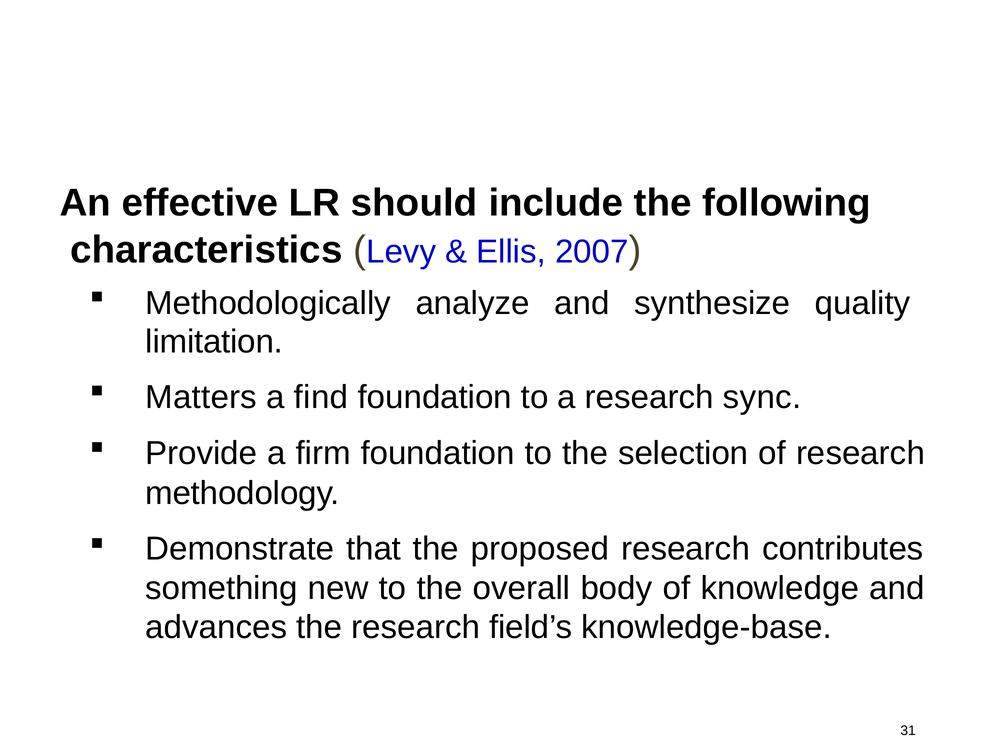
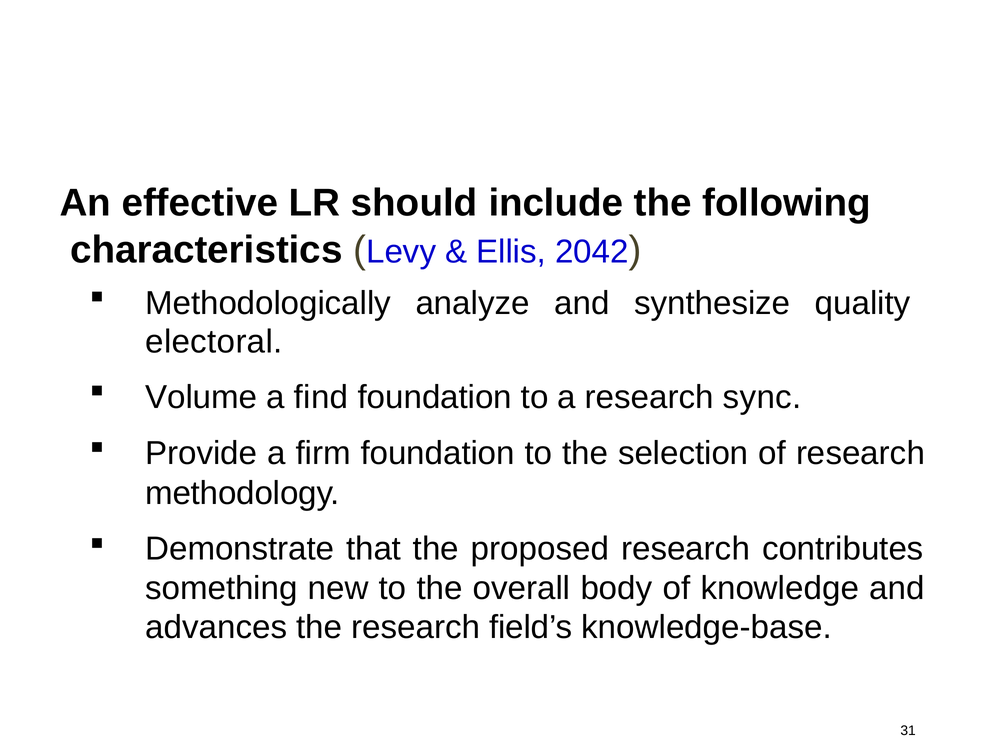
2007: 2007 -> 2042 (592, 252)
limitation: limitation -> electoral (214, 342)
Matters: Matters -> Volume (201, 397)
